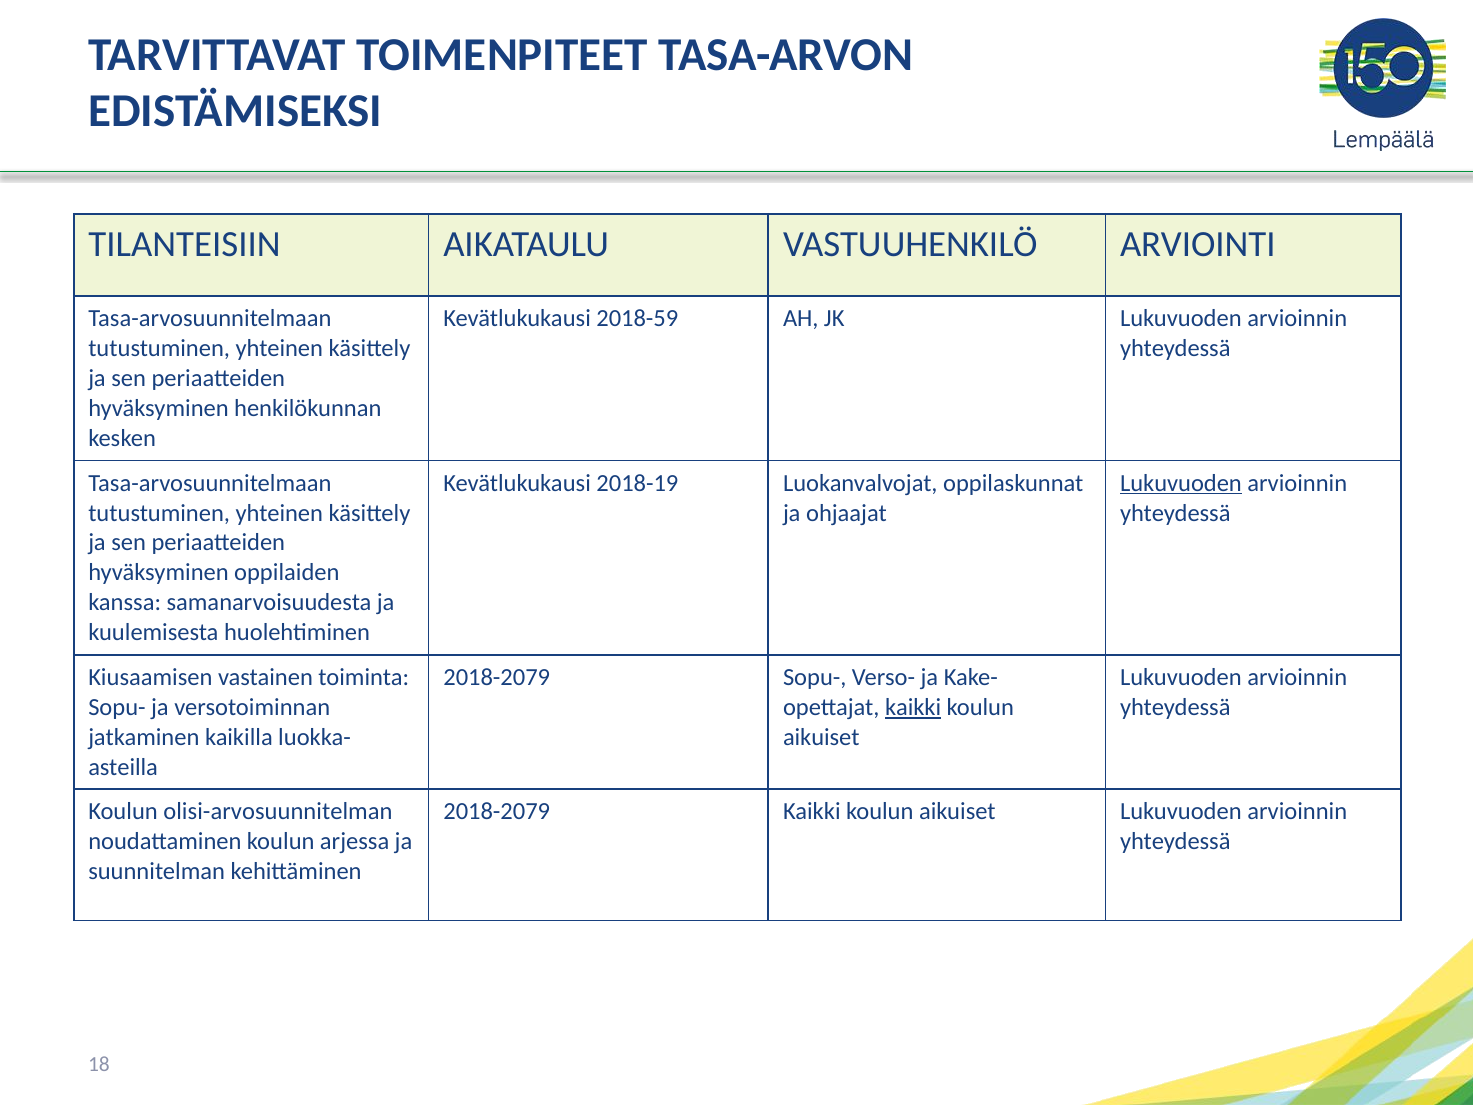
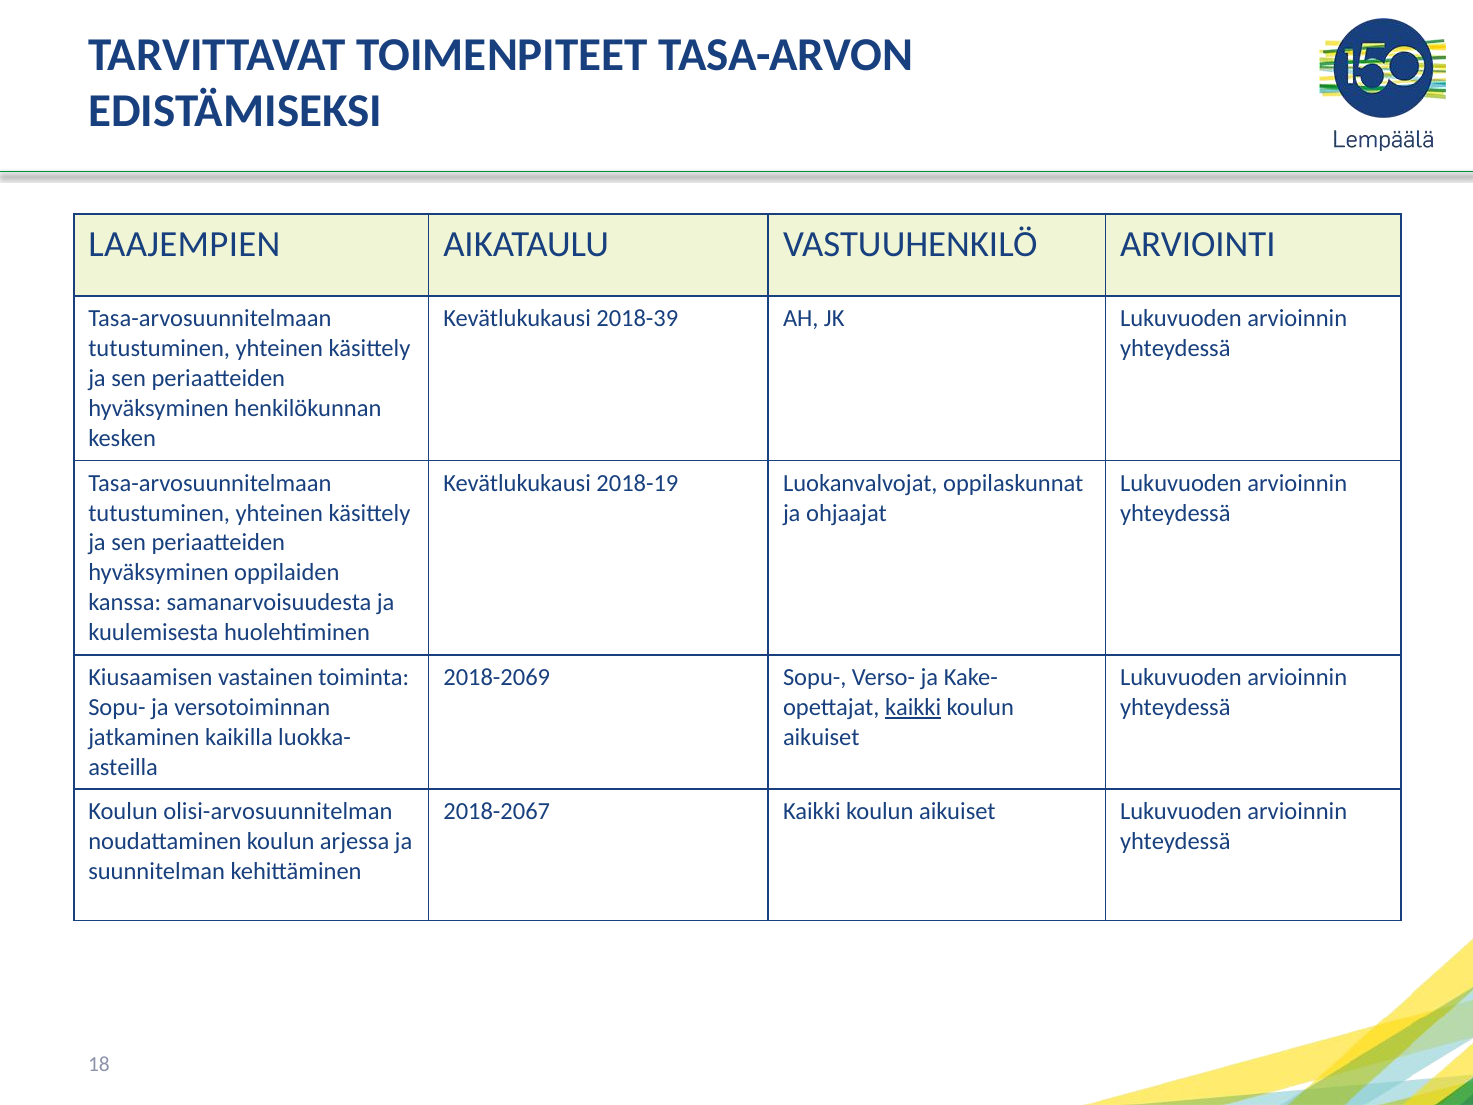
TILANTEISIIN: TILANTEISIIN -> LAAJEMPIEN (184, 244)
2018-59: 2018-59 -> 2018-39 (637, 318)
Lukuvuoden underline: present -> none (1181, 483)
2018-2079: 2018-2079 -> 2018-2069 (497, 677)
2018-2079: 2018-2079 -> 2018-2067 (497, 812)
